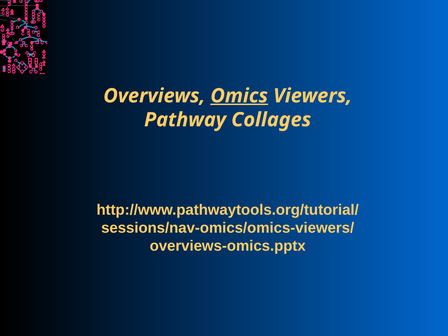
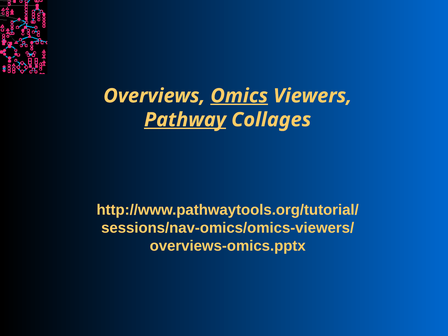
Pathway underline: none -> present (185, 120)
